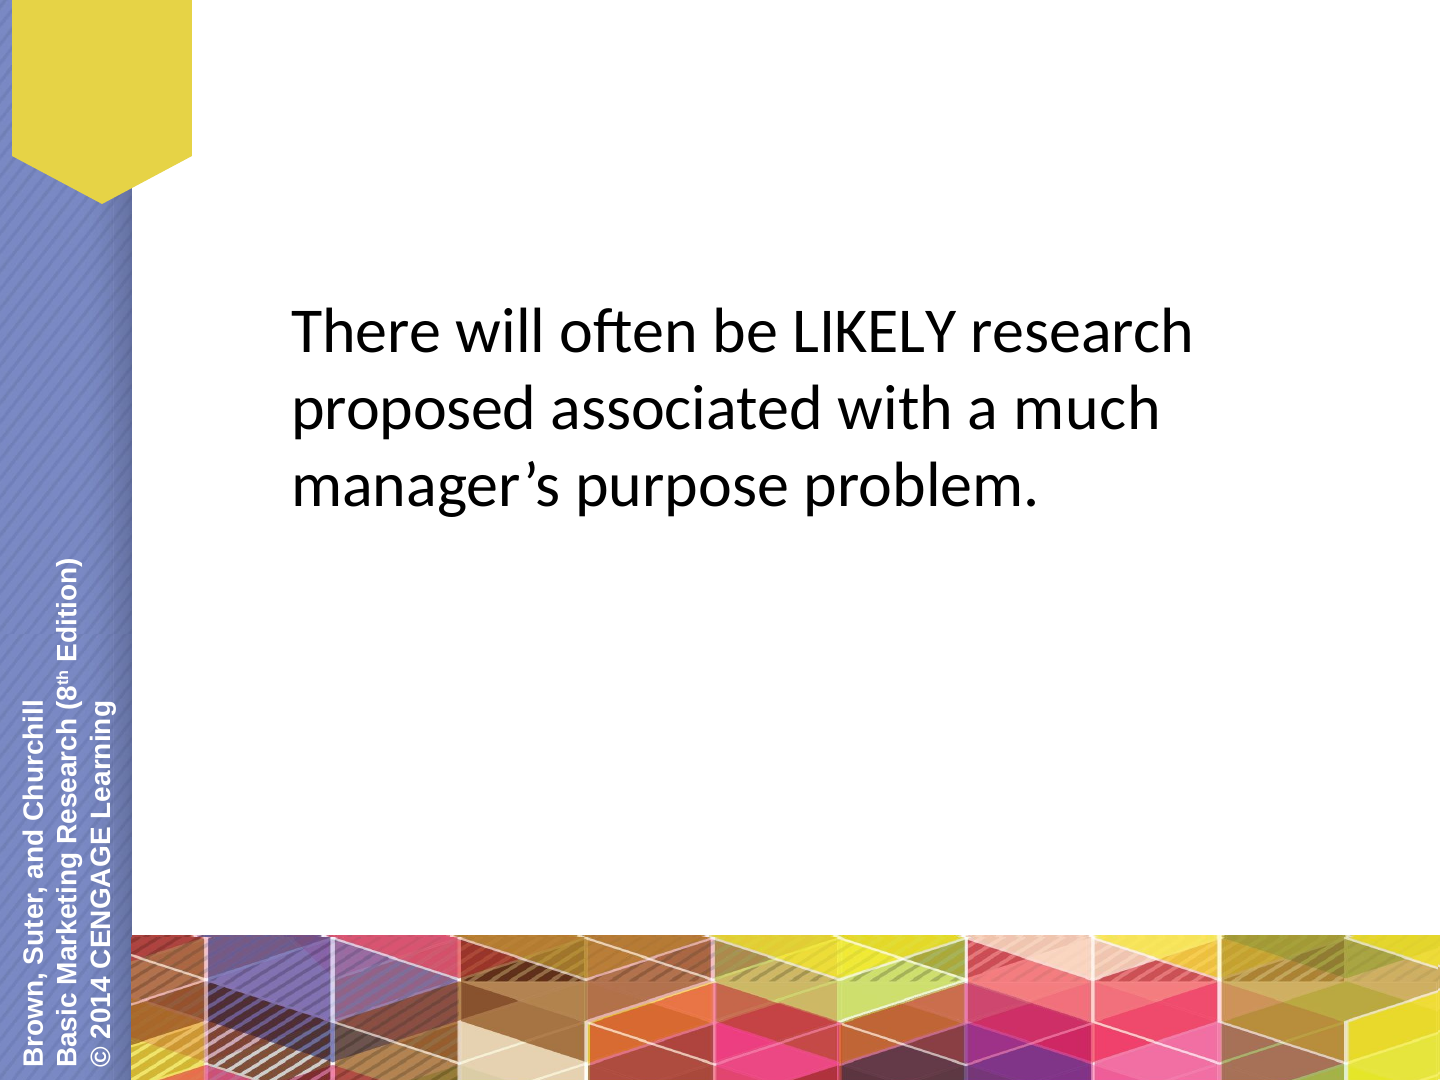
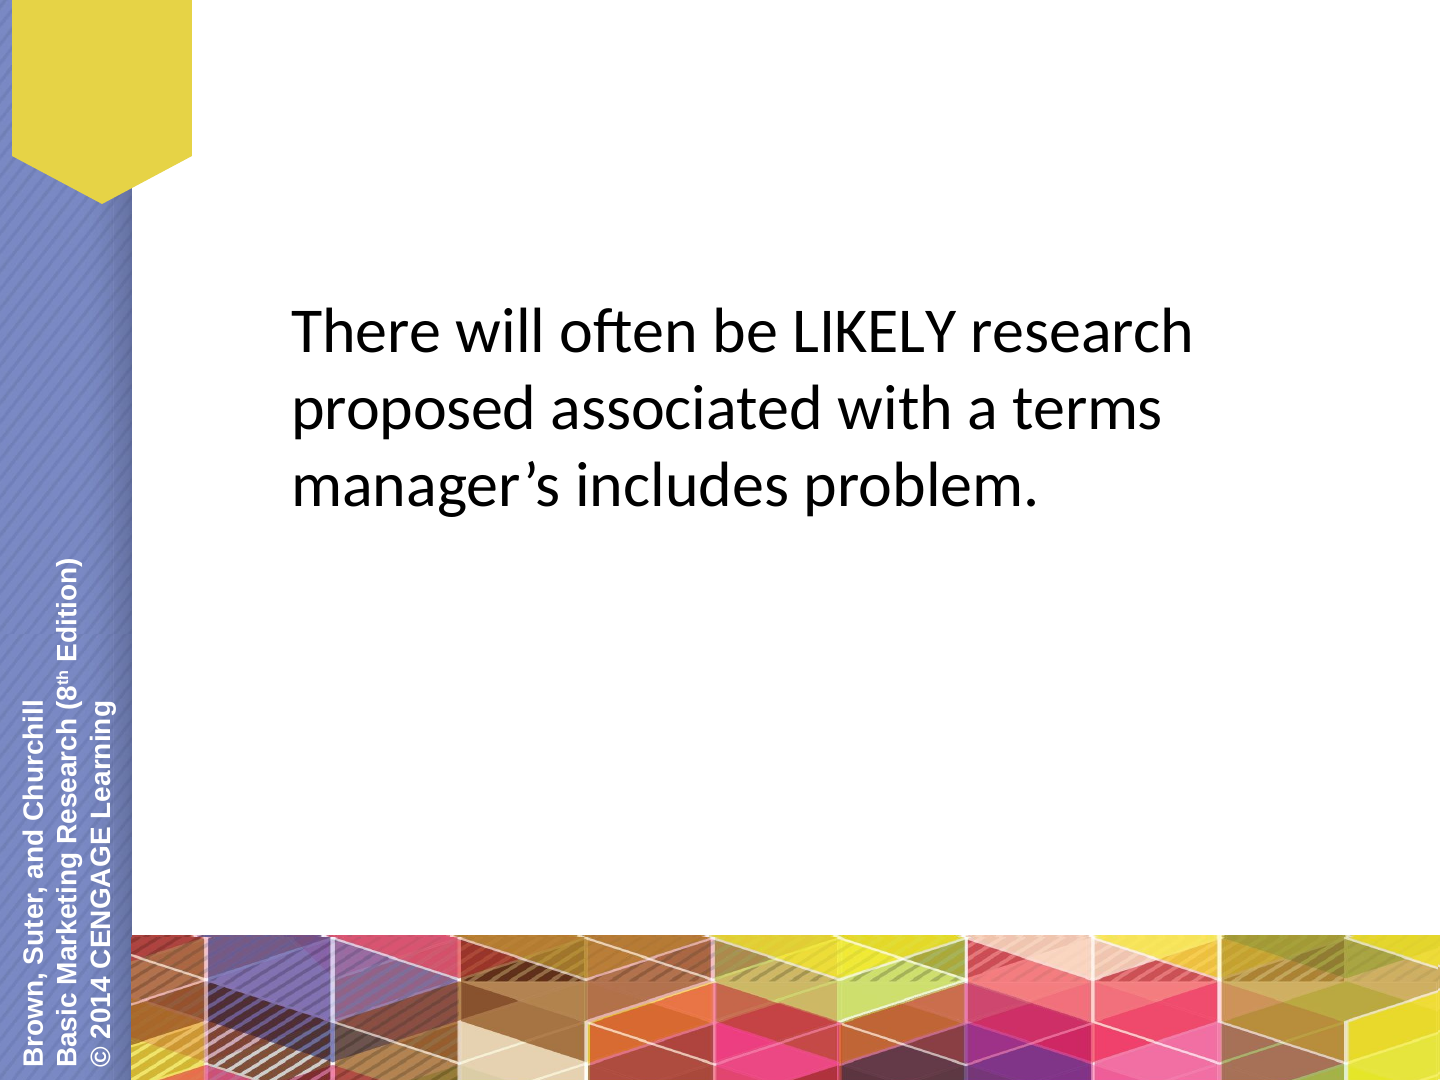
much: much -> terms (1088, 409)
purpose: purpose -> includes (682, 485)
